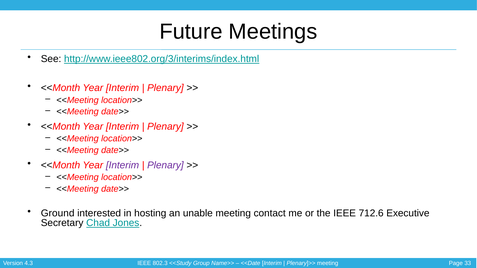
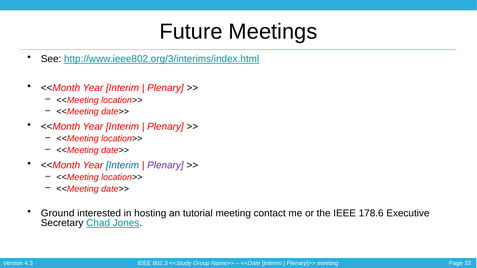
Interim colour: purple -> blue (123, 165)
unable: unable -> tutorial (198, 214)
712.6: 712.6 -> 178.6 (371, 214)
